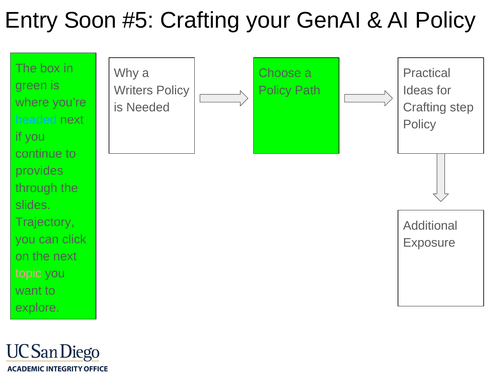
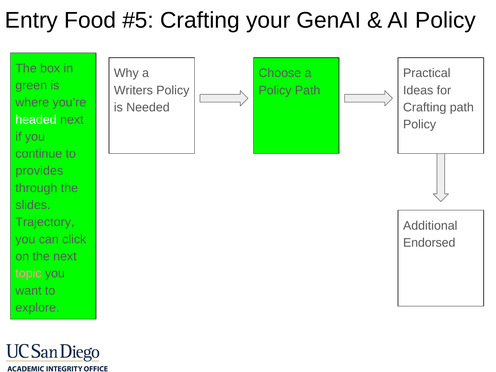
Soon: Soon -> Food (90, 20)
Crafting step: step -> path (462, 107)
headed colour: light blue -> white (36, 120)
Exposure: Exposure -> Endorsed (429, 243)
